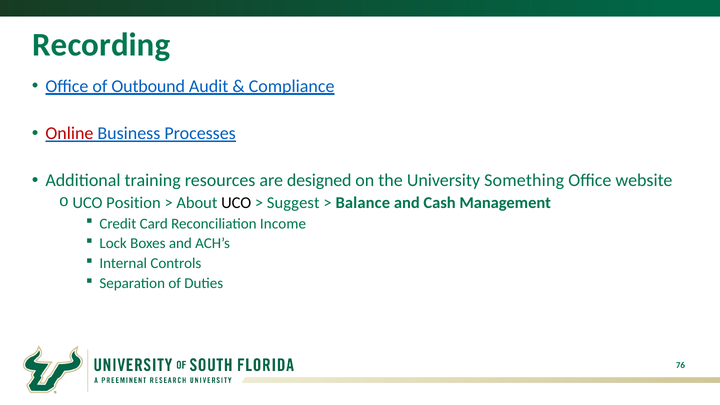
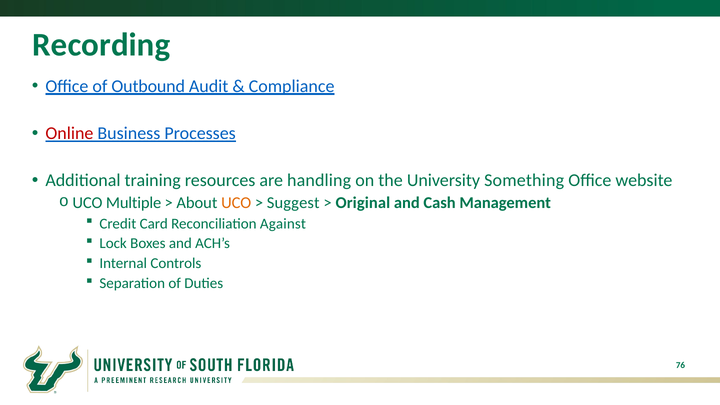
designed: designed -> handling (319, 180)
Position: Position -> Multiple (134, 203)
UCO colour: black -> orange (236, 203)
Balance: Balance -> Original (363, 203)
Income: Income -> Against (283, 224)
